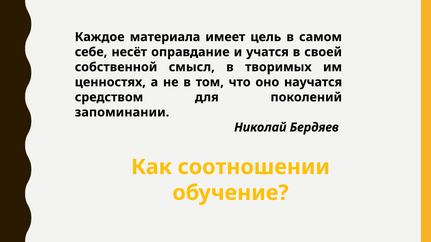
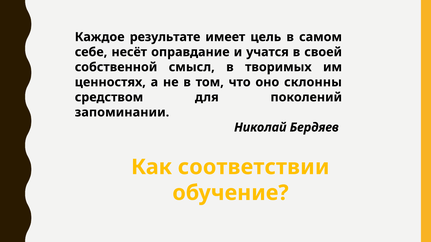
материала: материала -> результате (165, 37)
научатся: научатся -> склонны (313, 82)
соотношении: соотношении -> соответствии (254, 167)
